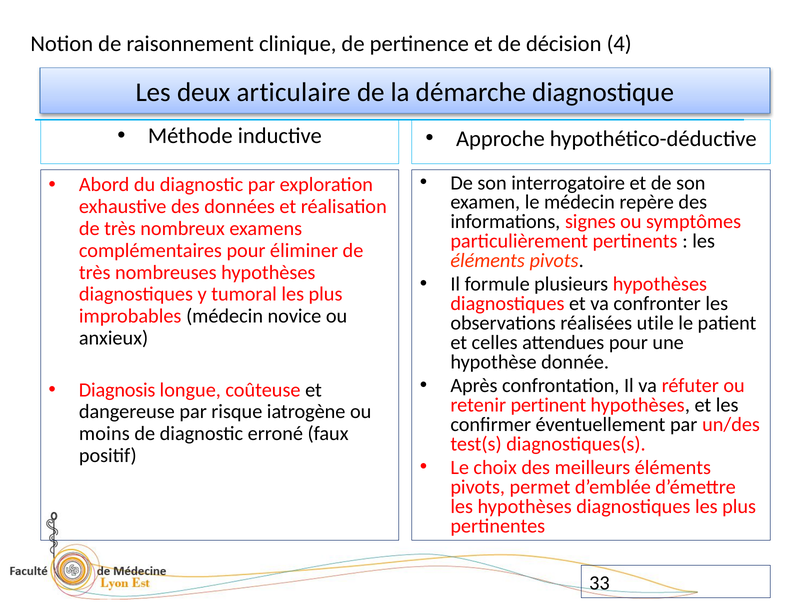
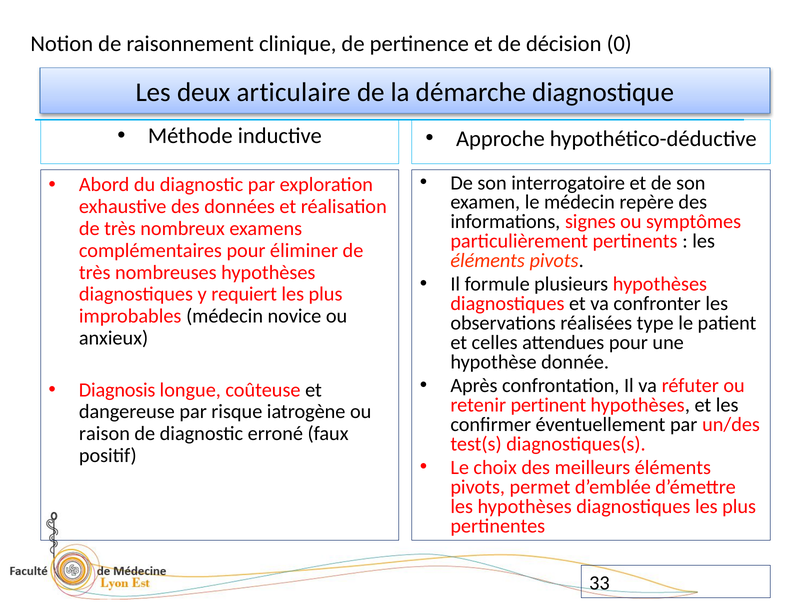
4: 4 -> 0 (619, 44)
tumoral: tumoral -> requiert (244, 294)
utile: utile -> type (655, 323)
moins: moins -> raison (104, 434)
